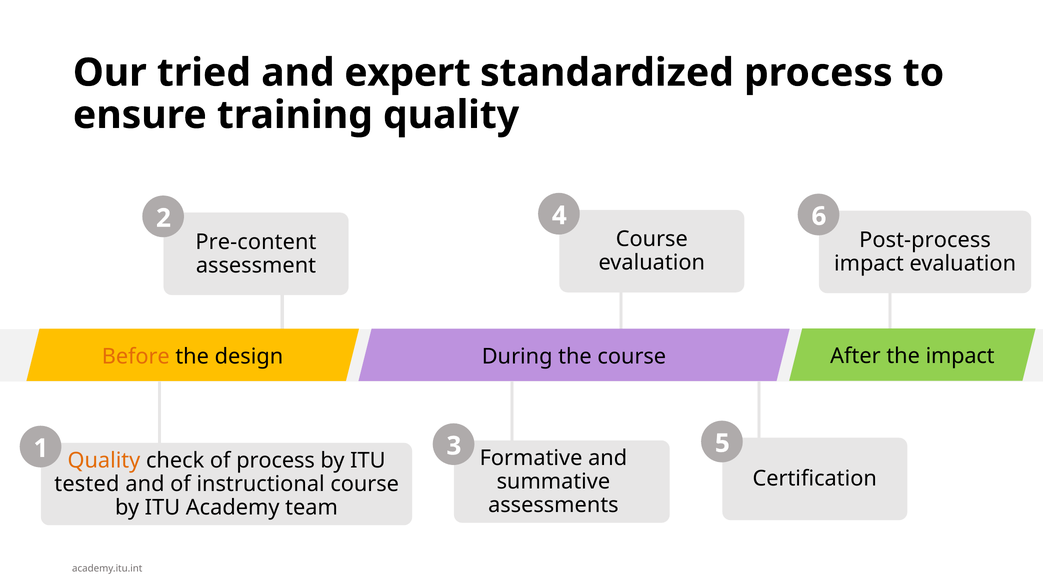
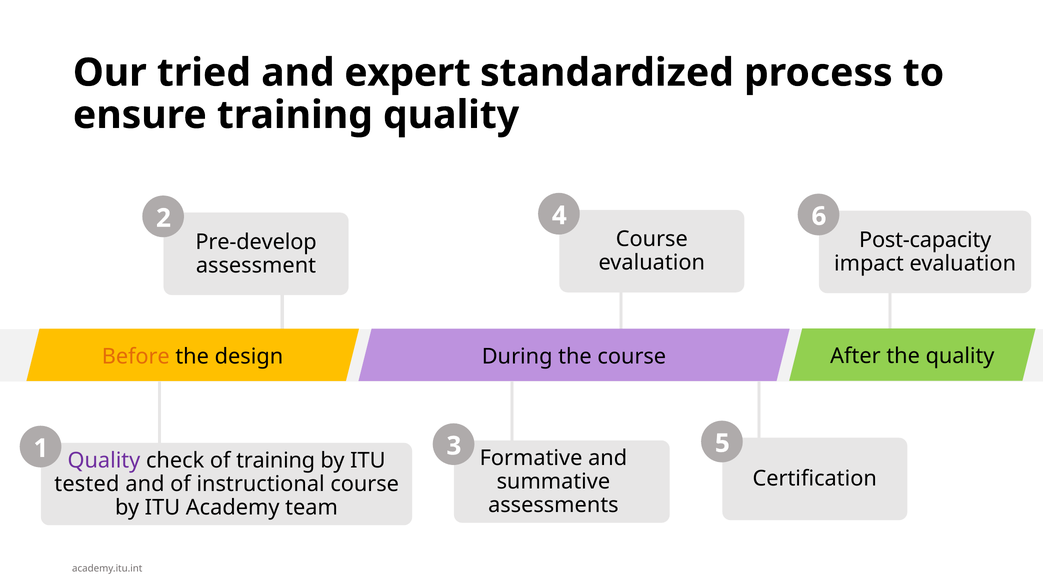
Post-process: Post-process -> Post-capacity (925, 240)
Pre-content: Pre-content -> Pre-develop (256, 242)
the impact: impact -> quality (960, 356)
Quality colour: orange -> purple (104, 460)
of process: process -> training (276, 460)
